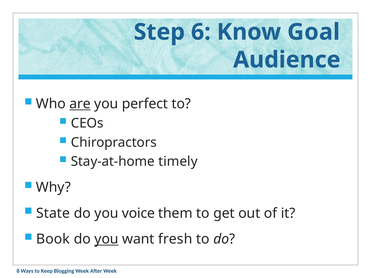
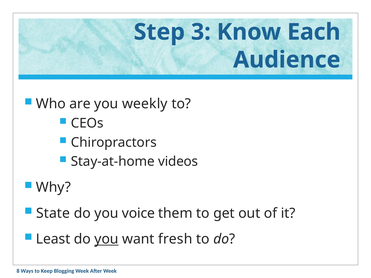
6: 6 -> 3 (201, 32)
Goal: Goal -> Each (314, 32)
are underline: present -> none (80, 104)
perfect: perfect -> weekly (145, 104)
timely: timely -> videos (178, 162)
Book: Book -> Least (53, 239)
